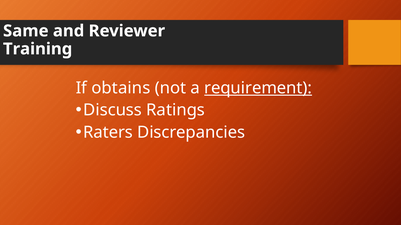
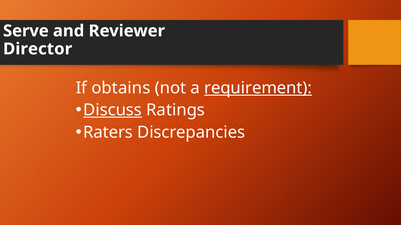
Same: Same -> Serve (26, 31)
Training: Training -> Director (38, 49)
Discuss underline: none -> present (113, 110)
